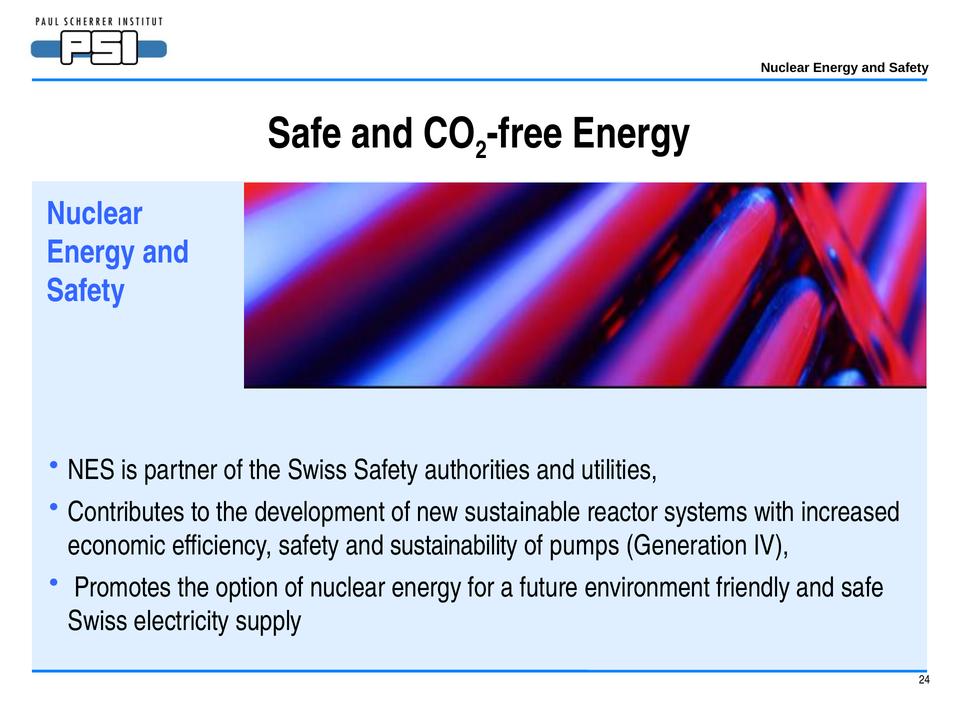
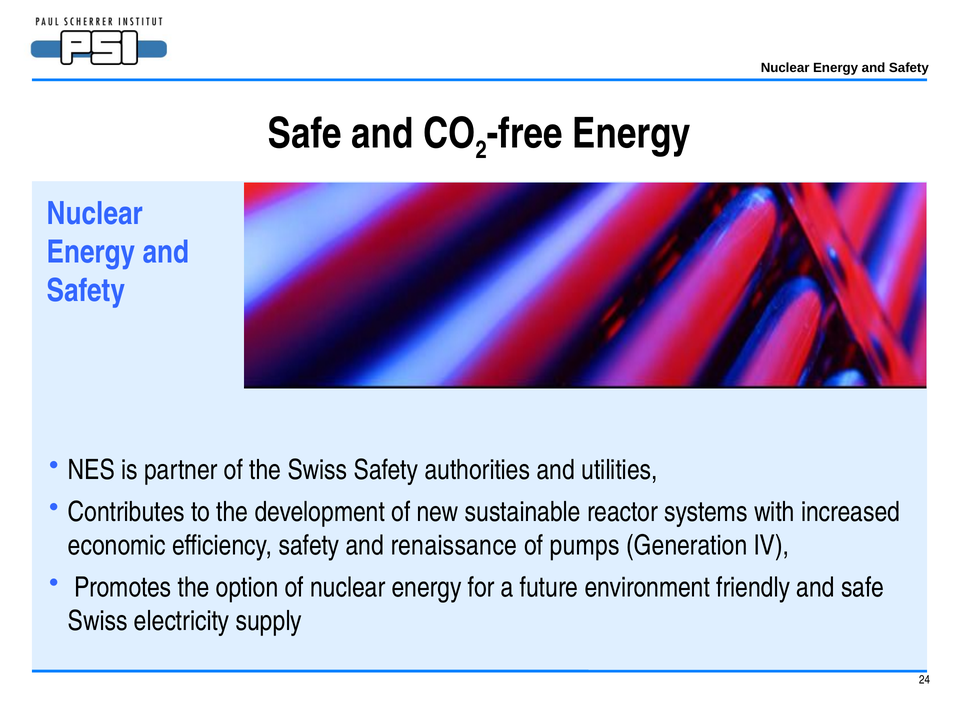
sustainability: sustainability -> renaissance (454, 546)
